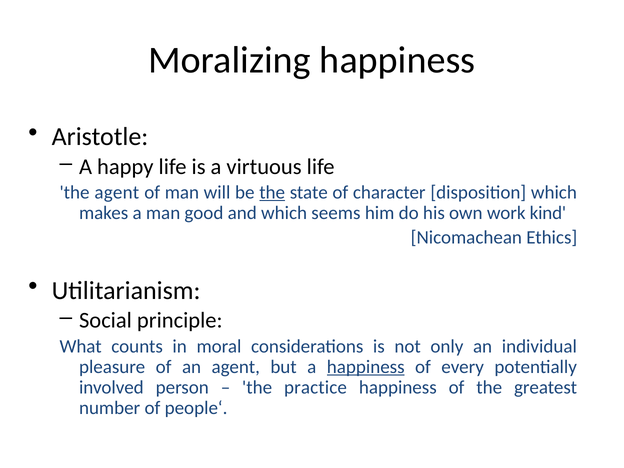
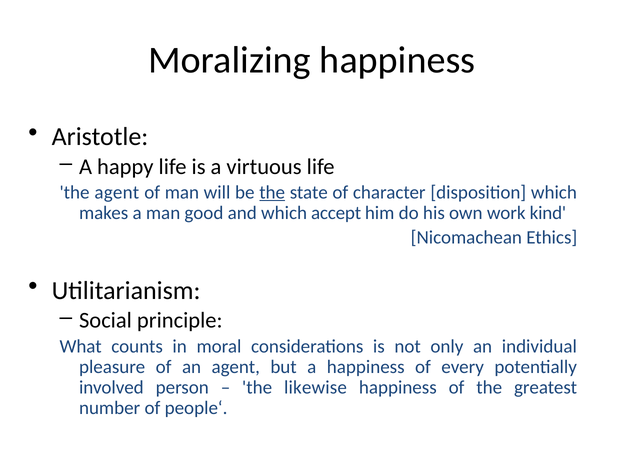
seems: seems -> accept (336, 213)
happiness underline: present -> none (366, 367)
practice: practice -> likewise (315, 387)
